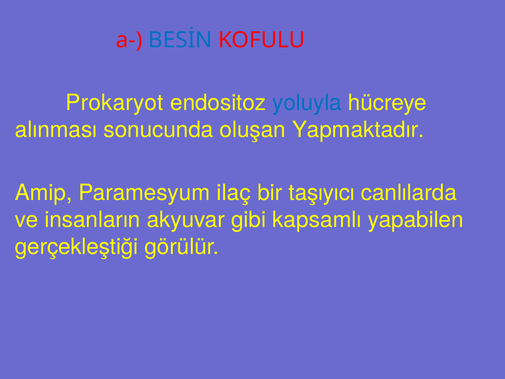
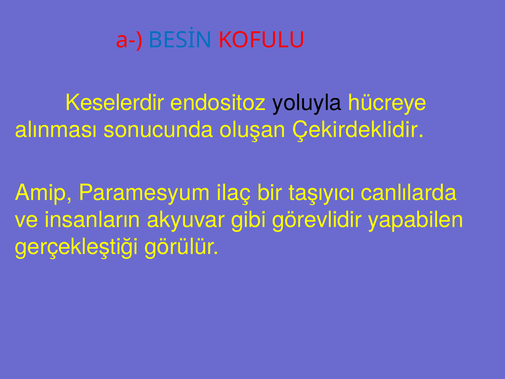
Prokaryot: Prokaryot -> Keselerdir (115, 103)
yoluyla colour: blue -> black (307, 103)
Yapmaktadır: Yapmaktadır -> Çekirdeklidir (358, 130)
kapsamlı: kapsamlı -> görevlidir (317, 220)
